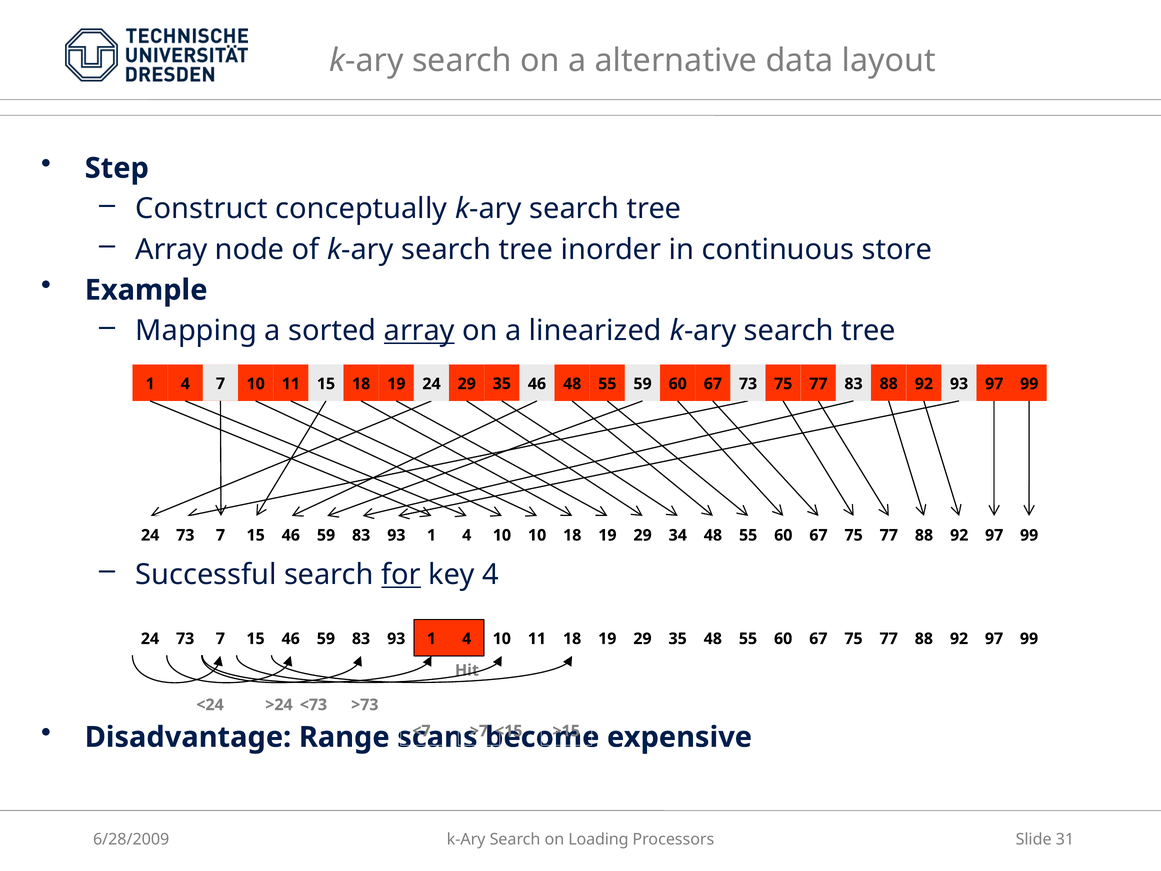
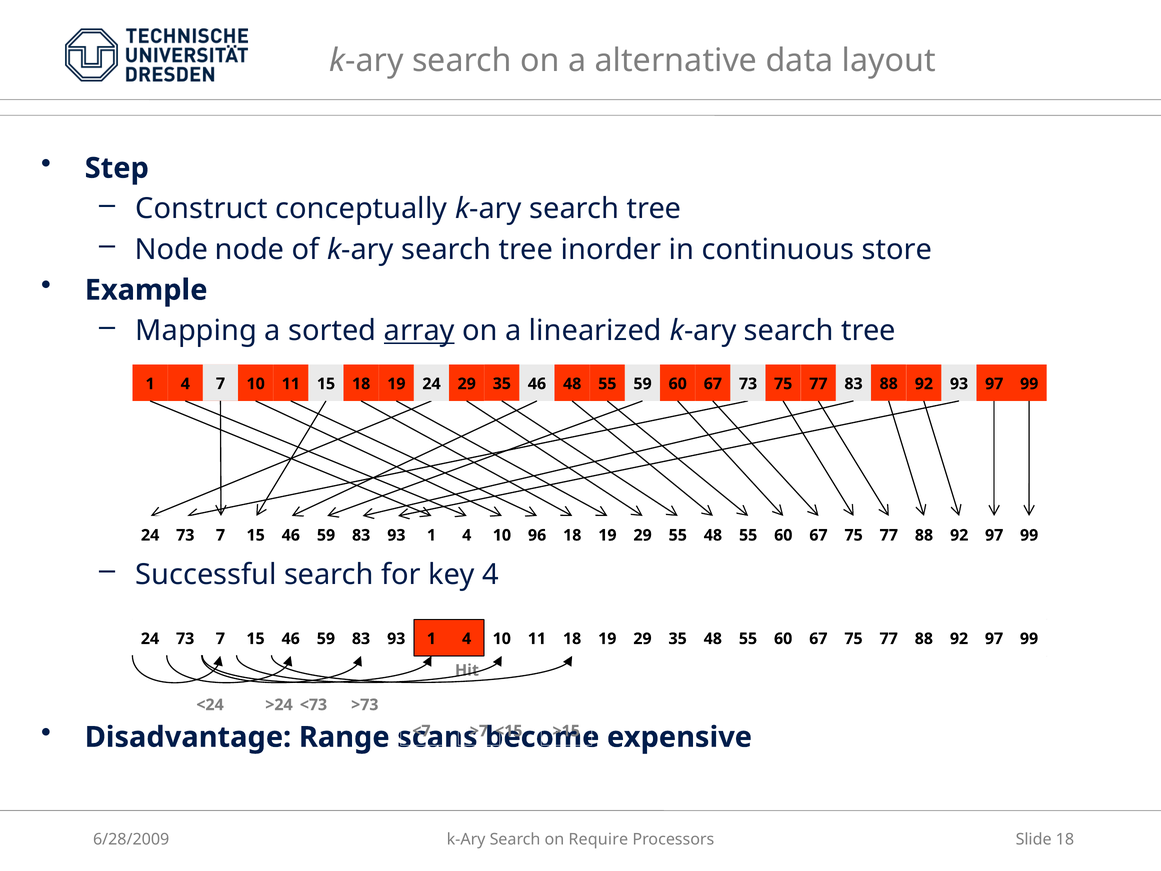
Array: Array -> Node (171, 249)
10 10: 10 -> 96 (537, 535)
29 34: 34 -> 55 (678, 535)
for underline: present -> none (401, 574)
Loading: Loading -> Require (598, 839)
Slide 31: 31 -> 18 (1065, 839)
